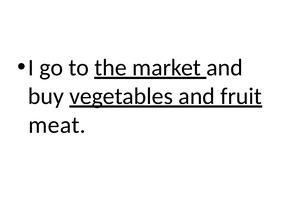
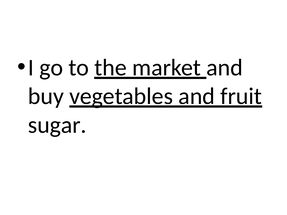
meat: meat -> sugar (57, 125)
